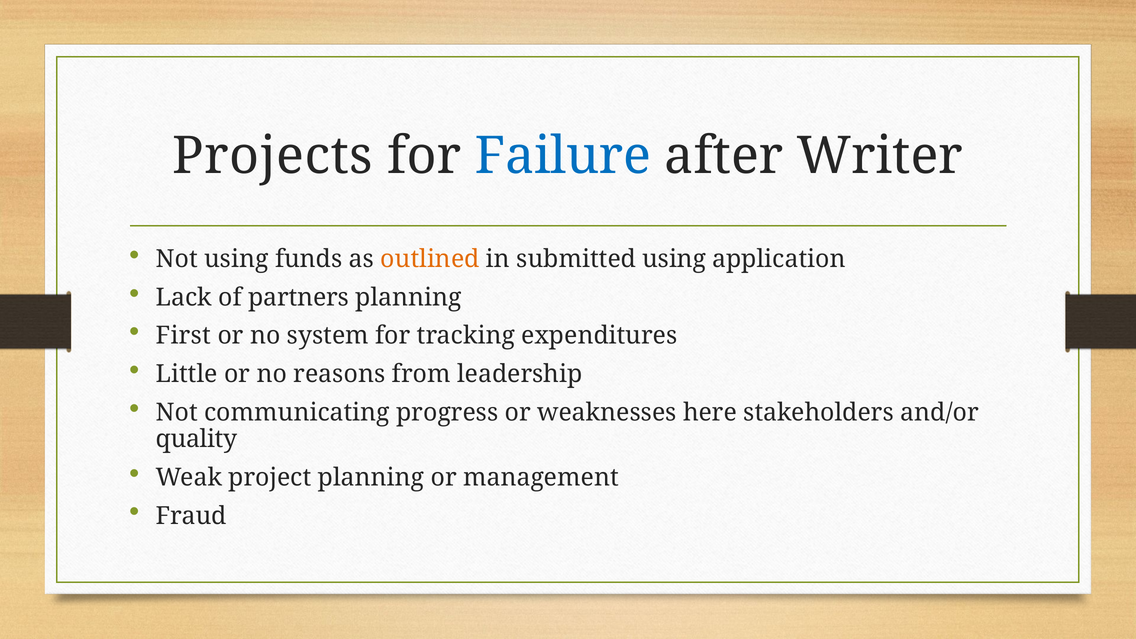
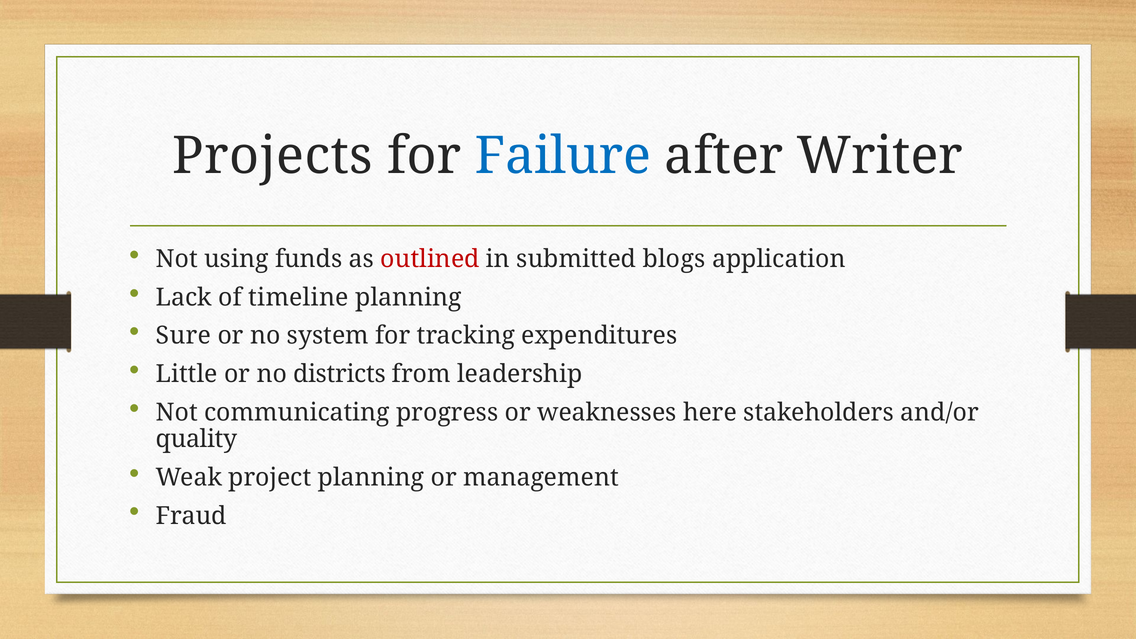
outlined colour: orange -> red (430, 259)
submitted using: using -> blogs (674, 259)
partners: partners -> timeline (299, 297)
First: First -> Sure (183, 336)
reasons: reasons -> districts (340, 374)
